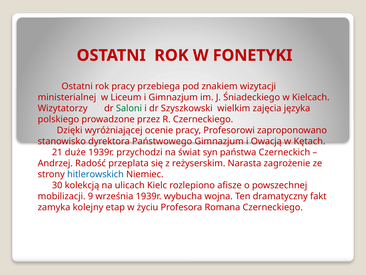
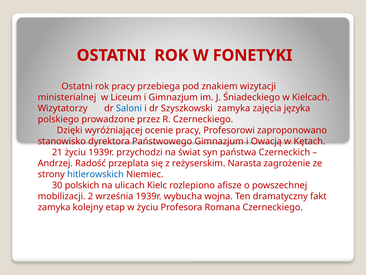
Saloni colour: green -> blue (129, 108)
Szyszkowski wielkim: wielkim -> zamyka (234, 108)
21 duże: duże -> życiu (75, 152)
kolekcją: kolekcją -> polskich (82, 185)
9: 9 -> 2 (90, 196)
